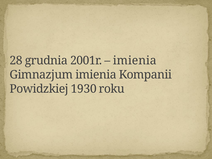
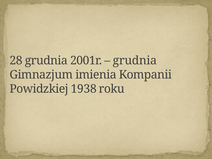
imienia: imienia -> grudnia (135, 61)
1930: 1930 -> 1938 (84, 89)
